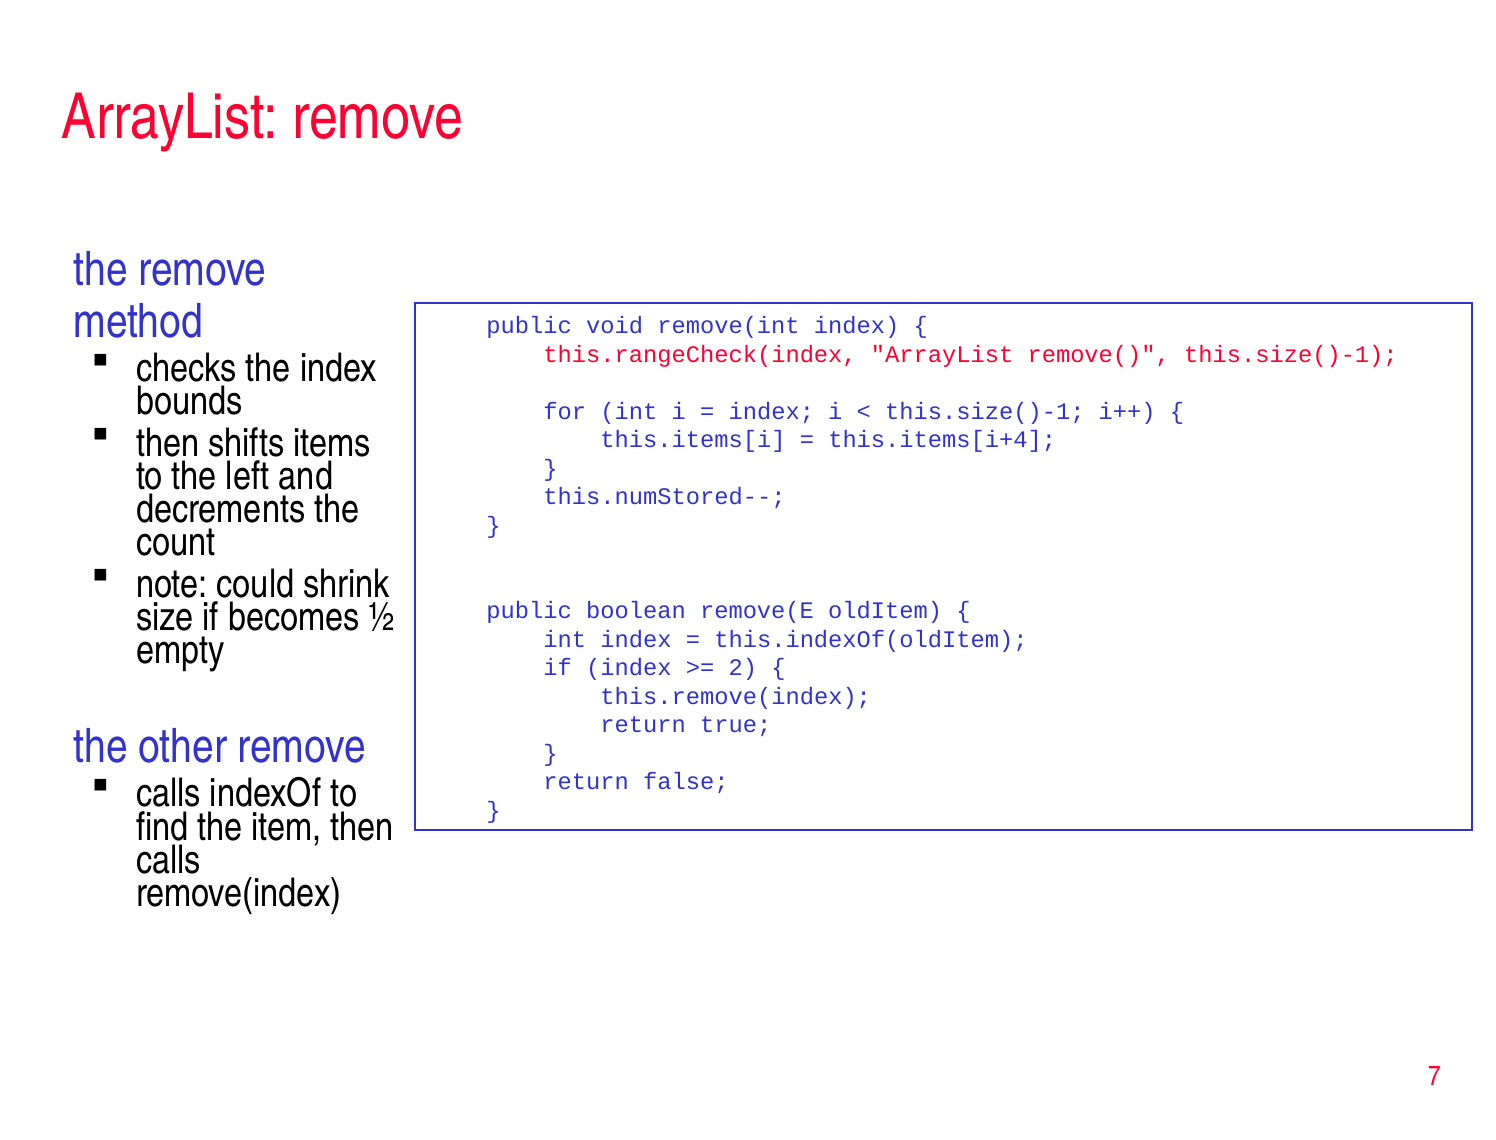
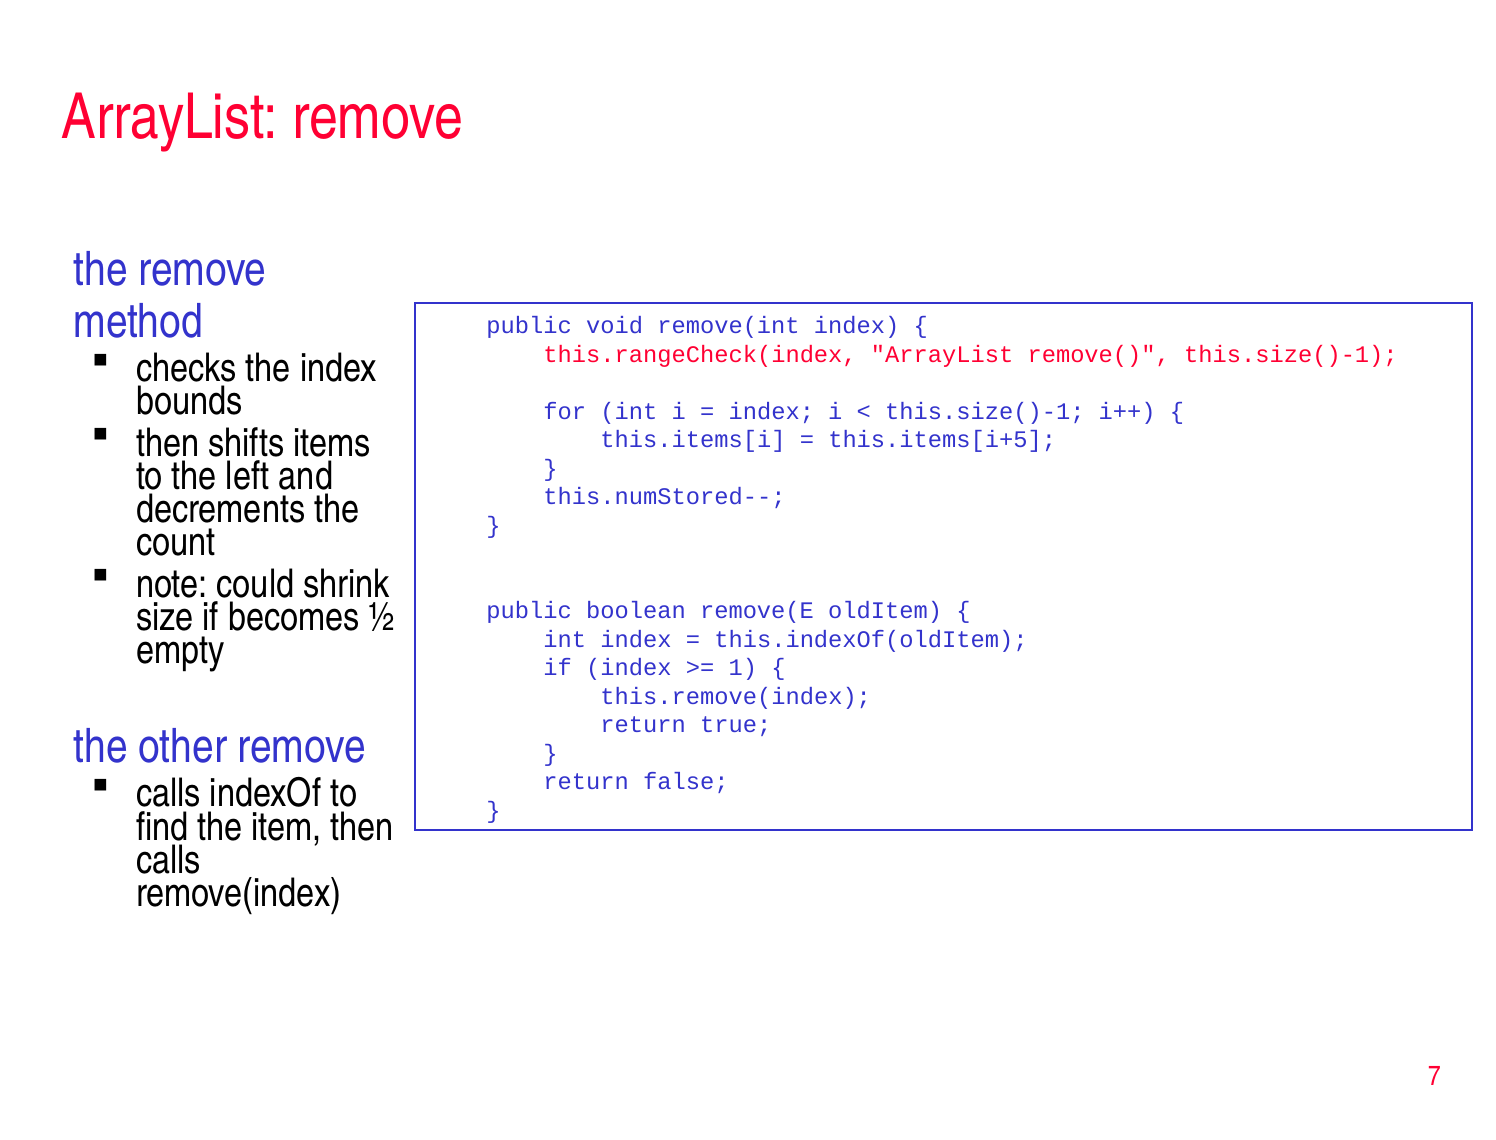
this.items[i+4: this.items[i+4 -> this.items[i+5 (942, 440)
2: 2 -> 1 (743, 668)
